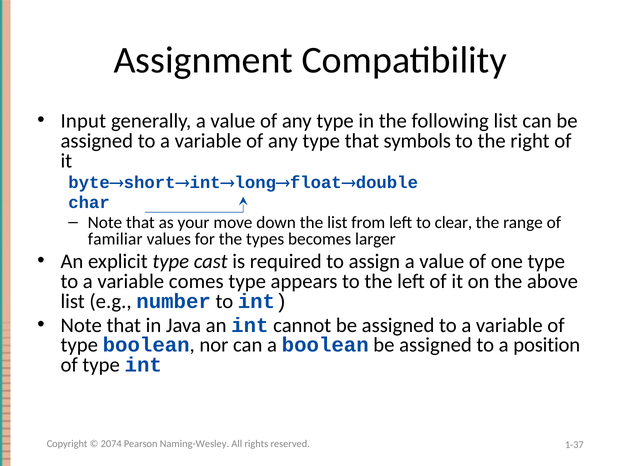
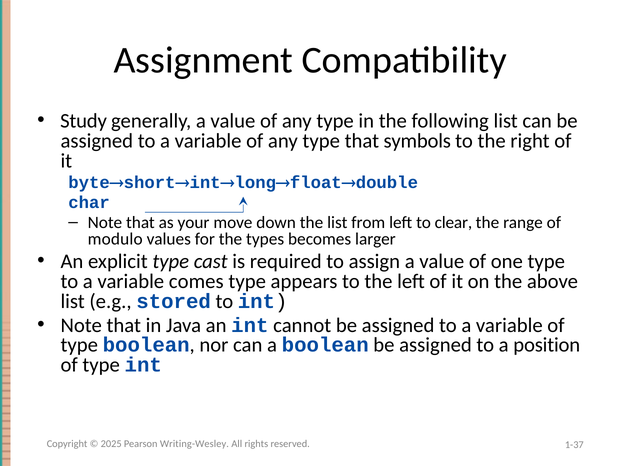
Input: Input -> Study (84, 121)
familiar: familiar -> modulo (115, 239)
number: number -> stored (174, 301)
2074: 2074 -> 2025 (111, 444)
Naming-Wesley: Naming-Wesley -> Writing-Wesley (194, 444)
